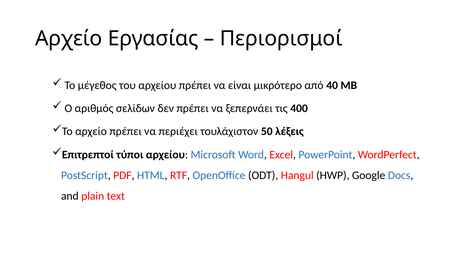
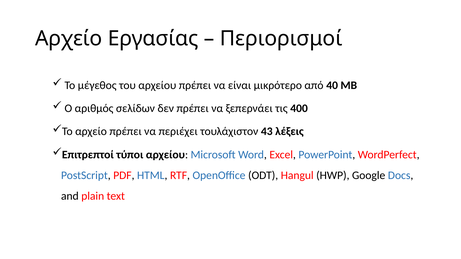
50: 50 -> 43 (267, 132)
